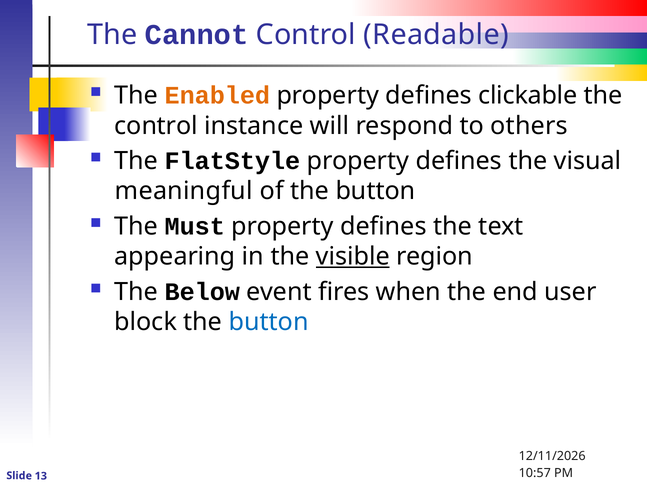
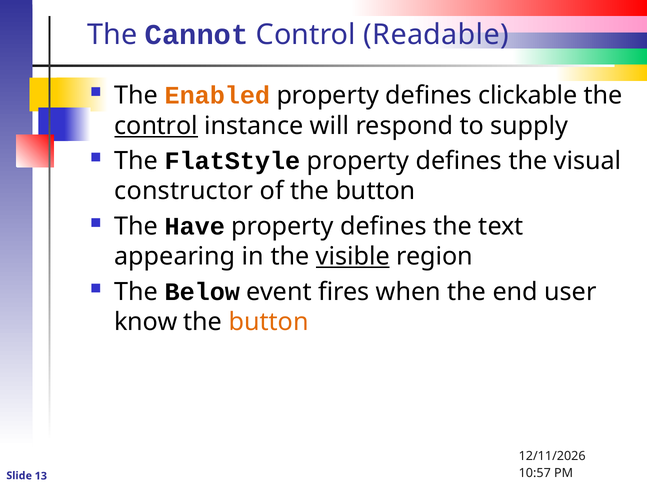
control underline: none -> present (156, 126)
others: others -> supply (529, 126)
meaningful: meaningful -> constructor (184, 191)
Must: Must -> Have (195, 227)
block: block -> know (146, 322)
button colour: blue -> orange (269, 322)
